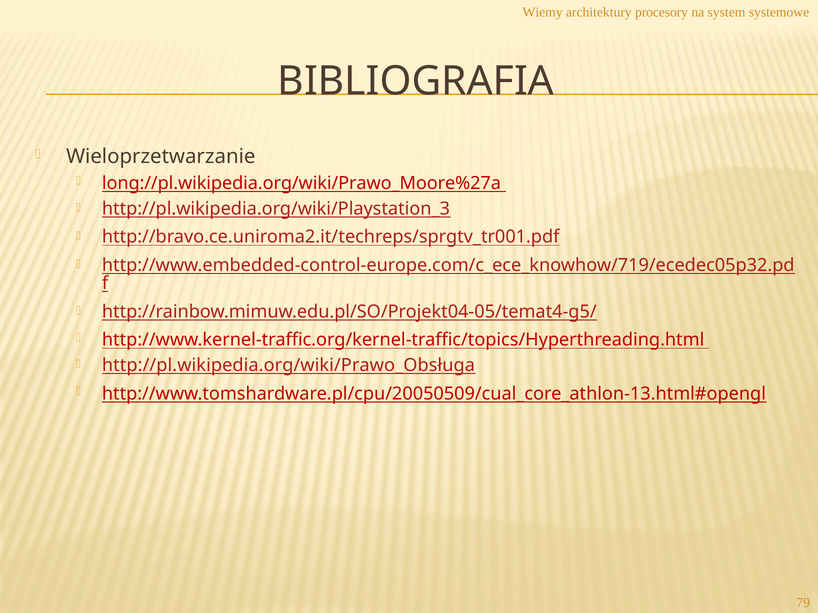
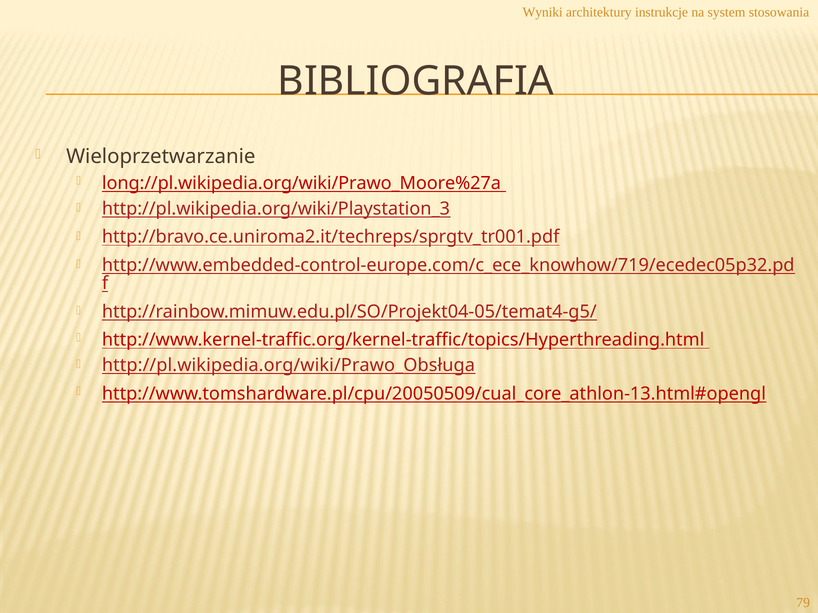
Wiemy: Wiemy -> Wyniki (543, 12)
procesory: procesory -> instrukcje (662, 12)
systemowe: systemowe -> stosowania (779, 12)
